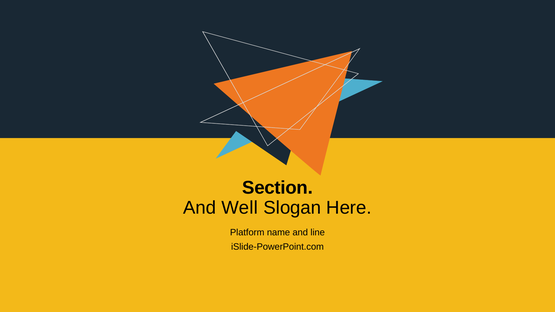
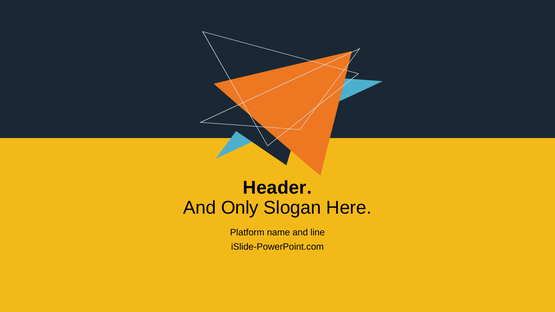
Section: Section -> Header (277, 188)
Well: Well -> Only (240, 208)
